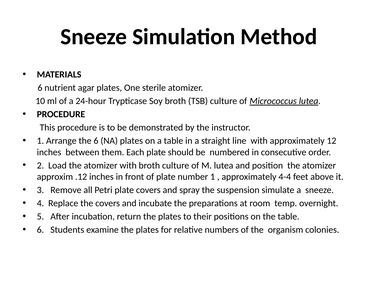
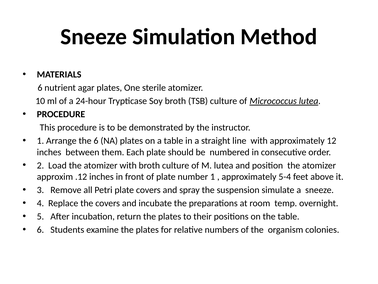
4-4: 4-4 -> 5-4 (285, 176)
